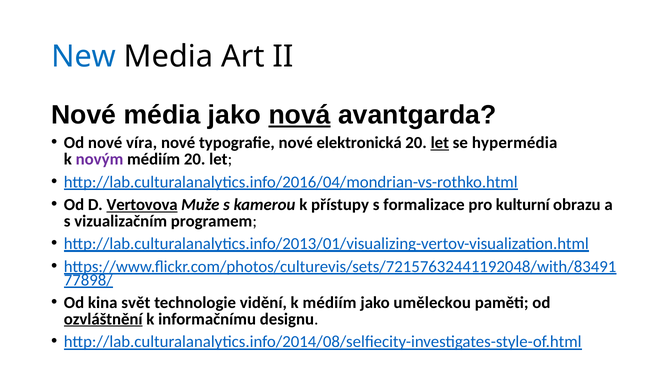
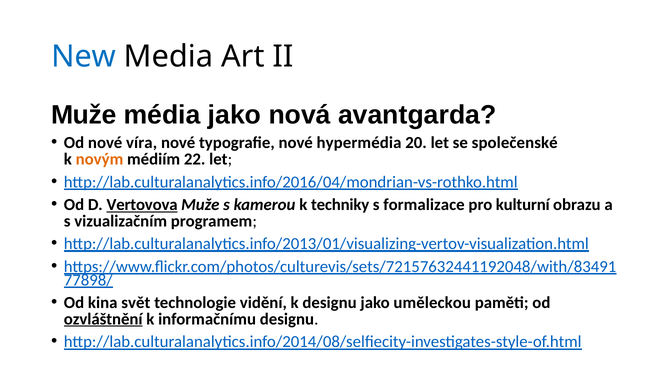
Nové: Nové -> Muže (84, 115)
nová underline: present -> none (300, 115)
elektronická: elektronická -> hypermédia (359, 143)
let underline: present -> none (440, 143)
hypermédia: hypermédia -> společenské (515, 143)
novým colour: purple -> orange (99, 159)
médiím 20: 20 -> 22 (195, 159)
přístupy: přístupy -> techniky (340, 205)
k médiím: médiím -> designu (330, 303)
